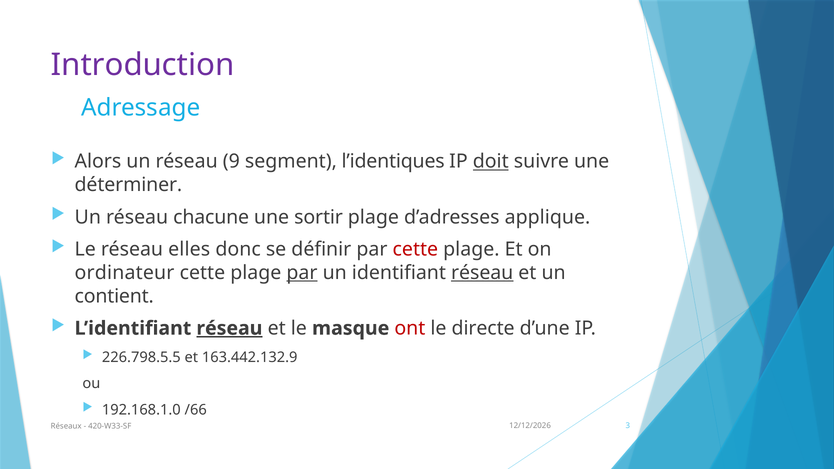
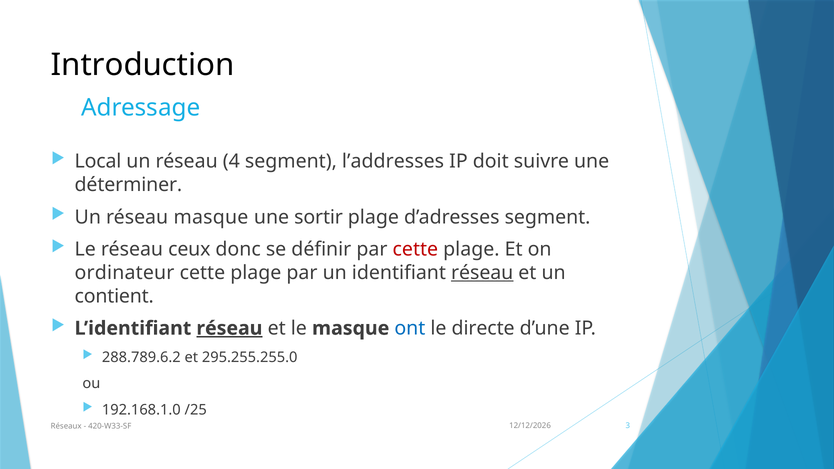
Introduction colour: purple -> black (143, 65)
Alors: Alors -> Local (98, 162)
9: 9 -> 4 (231, 162)
l’identiques: l’identiques -> l’addresses (393, 162)
doit underline: present -> none (491, 162)
réseau chacune: chacune -> masque (211, 217)
d’adresses applique: applique -> segment (548, 217)
elles: elles -> ceux (189, 249)
par underline: present -> none (302, 273)
ont colour: red -> blue (410, 328)
226.798.5.5: 226.798.5.5 -> 288.789.6.2 (141, 357)
163.442.132.9: 163.442.132.9 -> 295.255.255.0 (250, 357)
/66: /66 -> /25 (196, 410)
